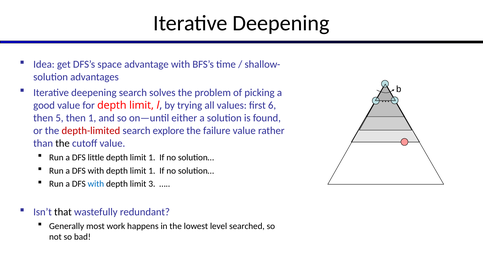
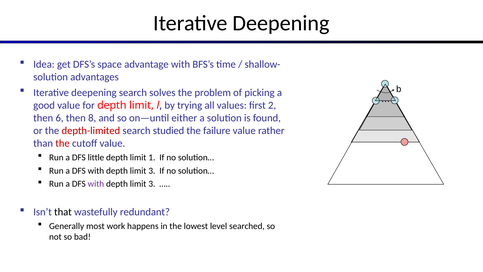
6: 6 -> 2 (272, 105)
5: 5 -> 6 (60, 118)
then 1: 1 -> 8 (92, 118)
explore: explore -> studied (169, 130)
the colour: black -> red (63, 143)
1: 1 -> 3 (152, 170)
with colour: blue -> purple (96, 184)
